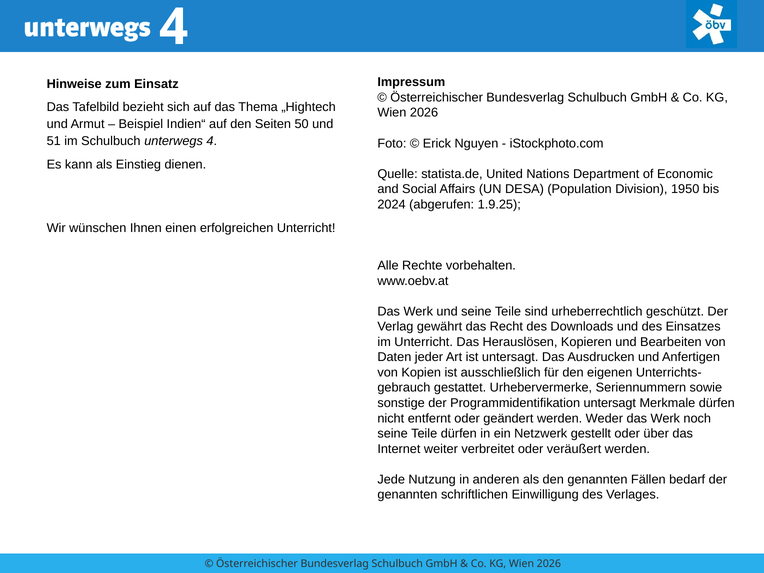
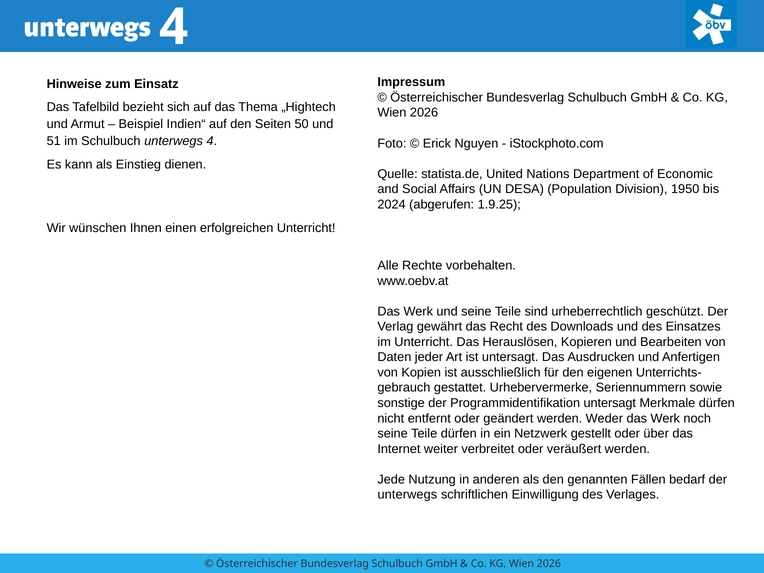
genannten: genannten -> unterwegs (407, 495)
